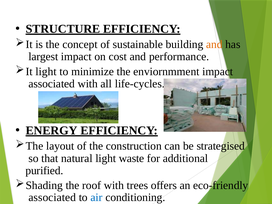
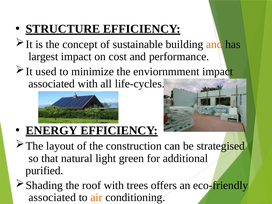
light: light -> used (46, 72)
waste: waste -> green (131, 158)
air colour: blue -> orange (96, 197)
